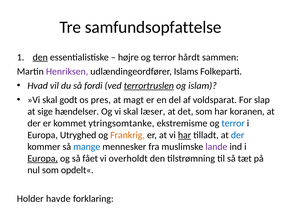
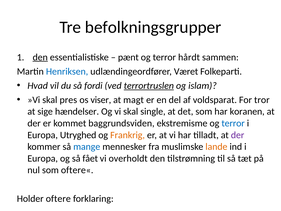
samfundsopfattelse: samfundsopfattelse -> befolkningsgrupper (153, 27)
højre: højre -> pænt (128, 57)
Henriksen colour: purple -> blue (67, 71)
Islams: Islams -> Været (186, 71)
godt: godt -> pres (68, 100)
pres: pres -> viser (101, 100)
slap: slap -> tror (262, 100)
læser: læser -> single (153, 111)
ytringsomtanke: ytringsomtanke -> baggrundsviden (121, 123)
har underline: present -> none (185, 135)
der colour: blue -> purple (238, 135)
lande colour: purple -> orange (216, 147)
Europa underline: present -> none (43, 158)
opdelt«: opdelt« -> oftere« (77, 170)
havde: havde -> oftere (58, 198)
